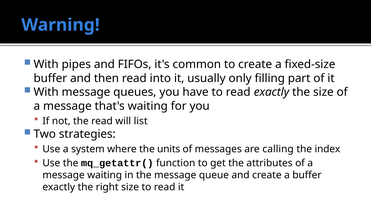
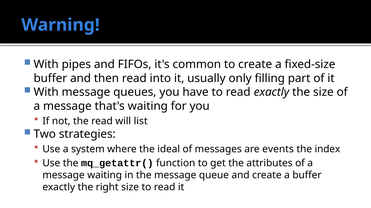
units: units -> ideal (169, 149)
calling: calling -> events (278, 149)
